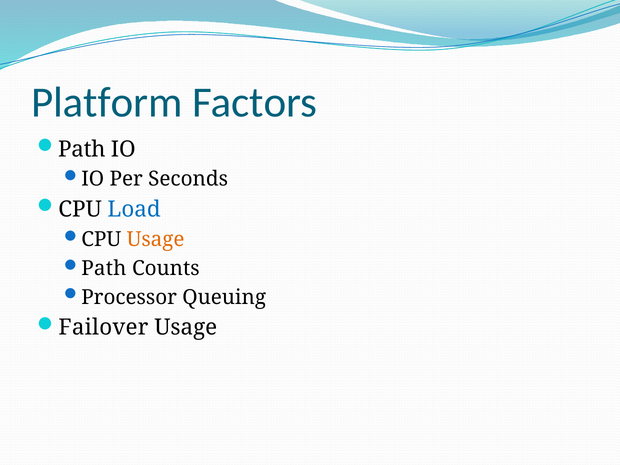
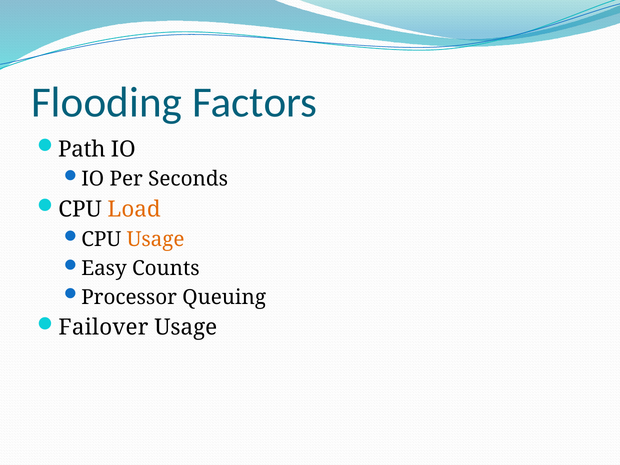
Platform: Platform -> Flooding (107, 102)
Load colour: blue -> orange (134, 210)
Path: Path -> Easy (104, 268)
